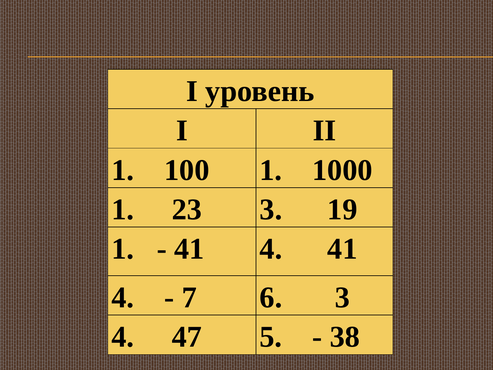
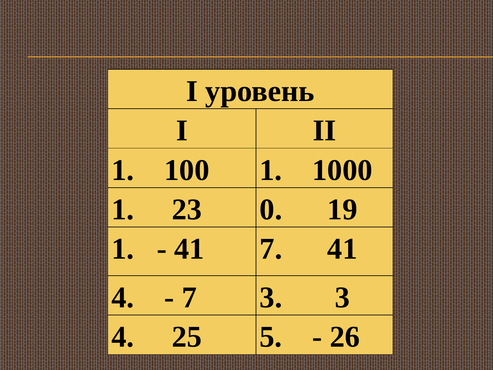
23 3: 3 -> 0 (271, 209)
4: 4 -> 7 (271, 249)
7 6: 6 -> 3 (271, 297)
47: 47 -> 25 (187, 337)
38: 38 -> 26 (345, 337)
